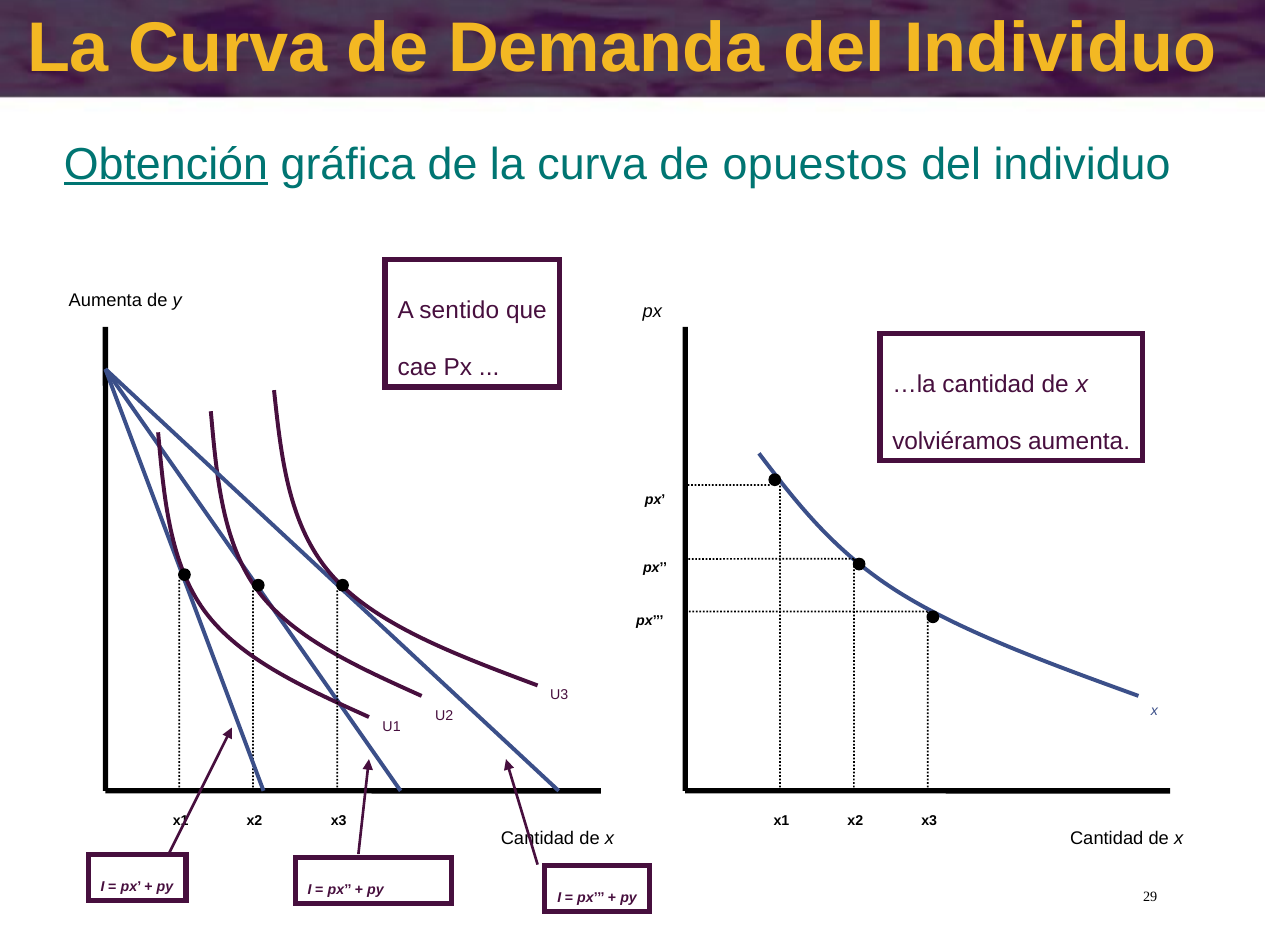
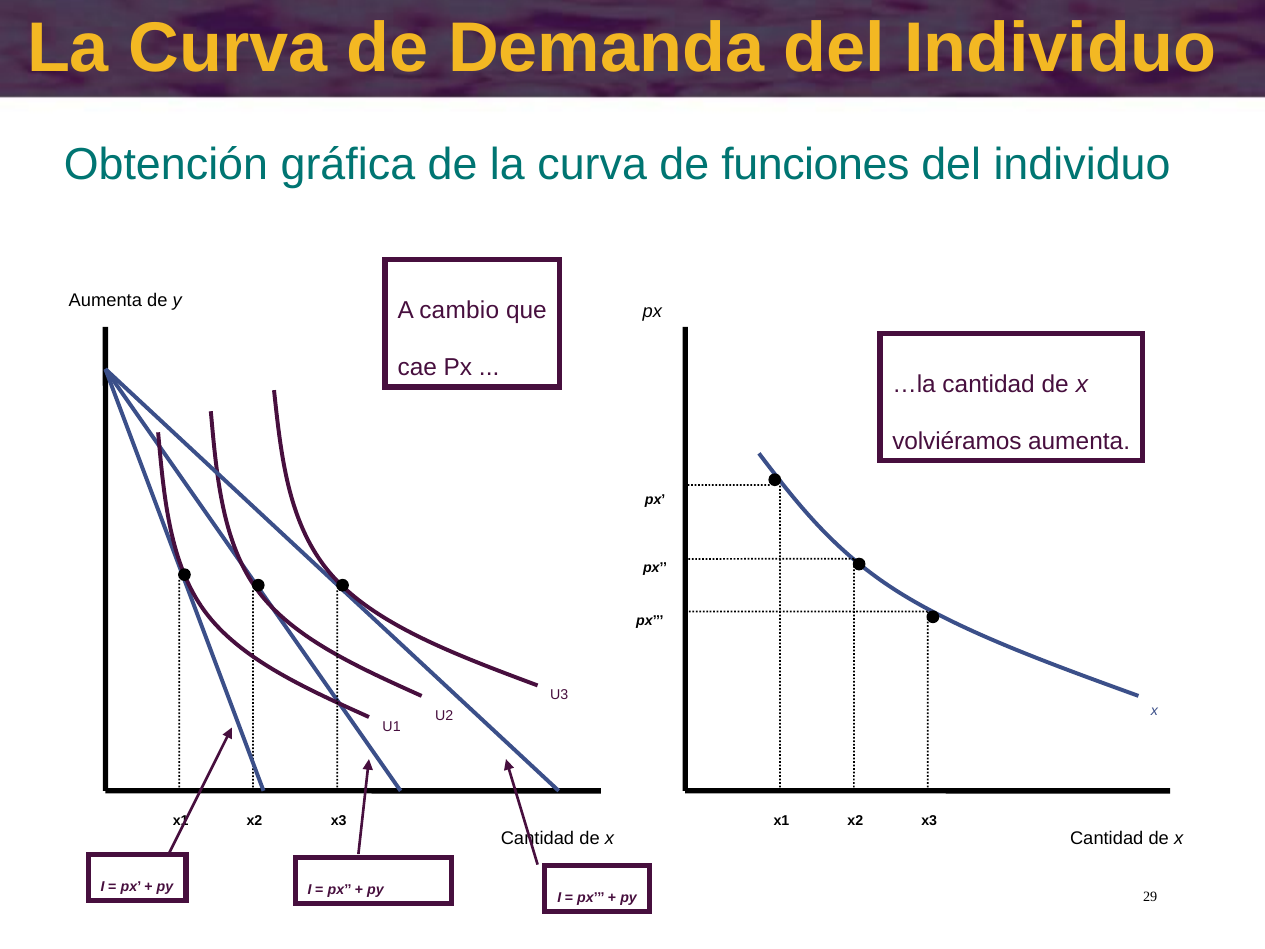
Obtención underline: present -> none (166, 164)
opuestos: opuestos -> funciones (815, 164)
sentido: sentido -> cambio (459, 310)
